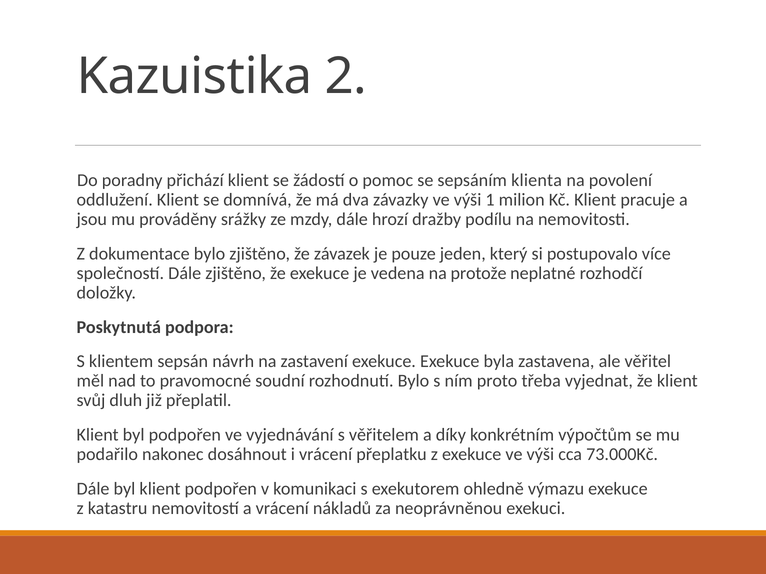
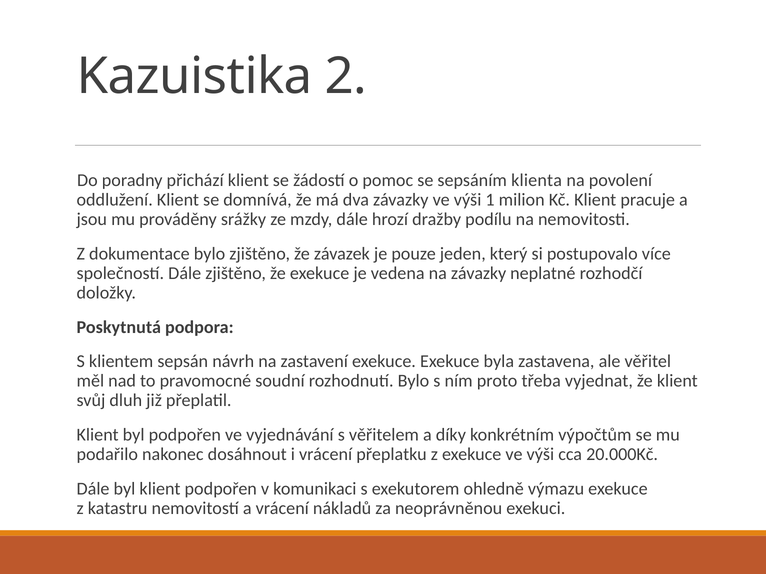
na protože: protože -> závazky (479, 273)
73.000Kč: 73.000Kč -> 20.000Kč (622, 455)
